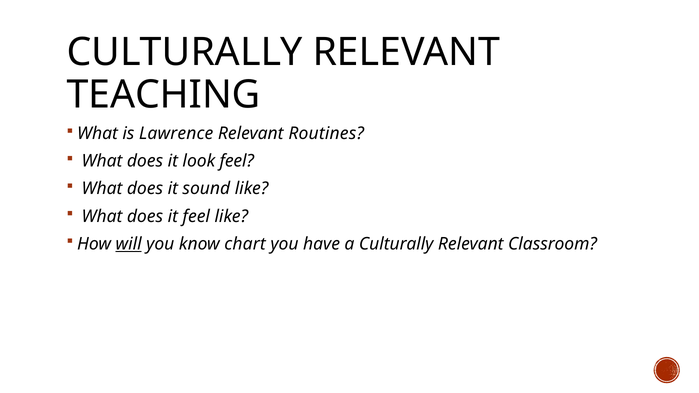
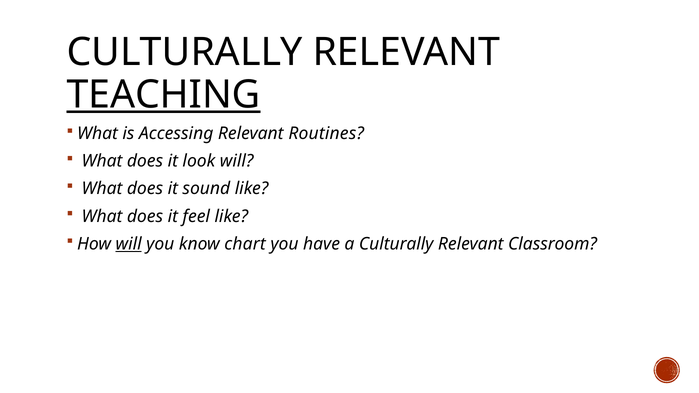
TEACHING underline: none -> present (164, 95)
Lawrence: Lawrence -> Accessing (176, 134)
look feel: feel -> will (237, 161)
